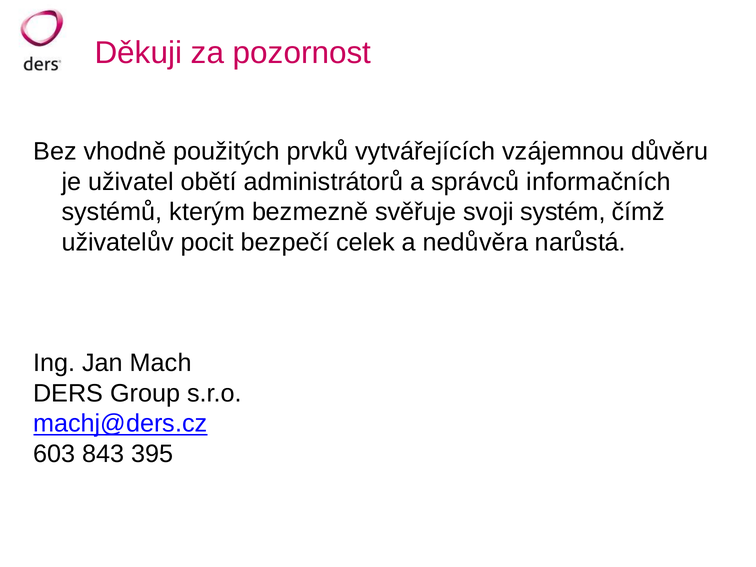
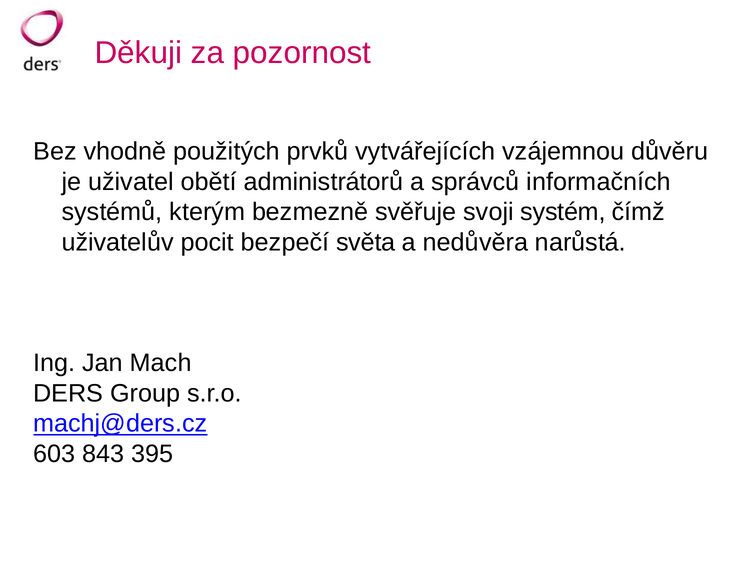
celek: celek -> světa (366, 242)
